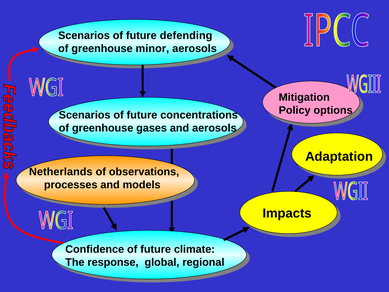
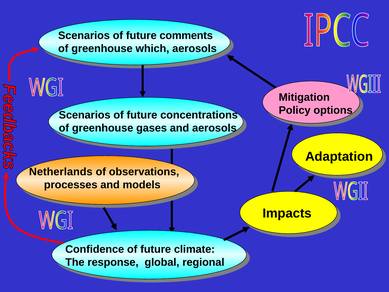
defending: defending -> comments (186, 36)
minor: minor -> which (152, 49)
